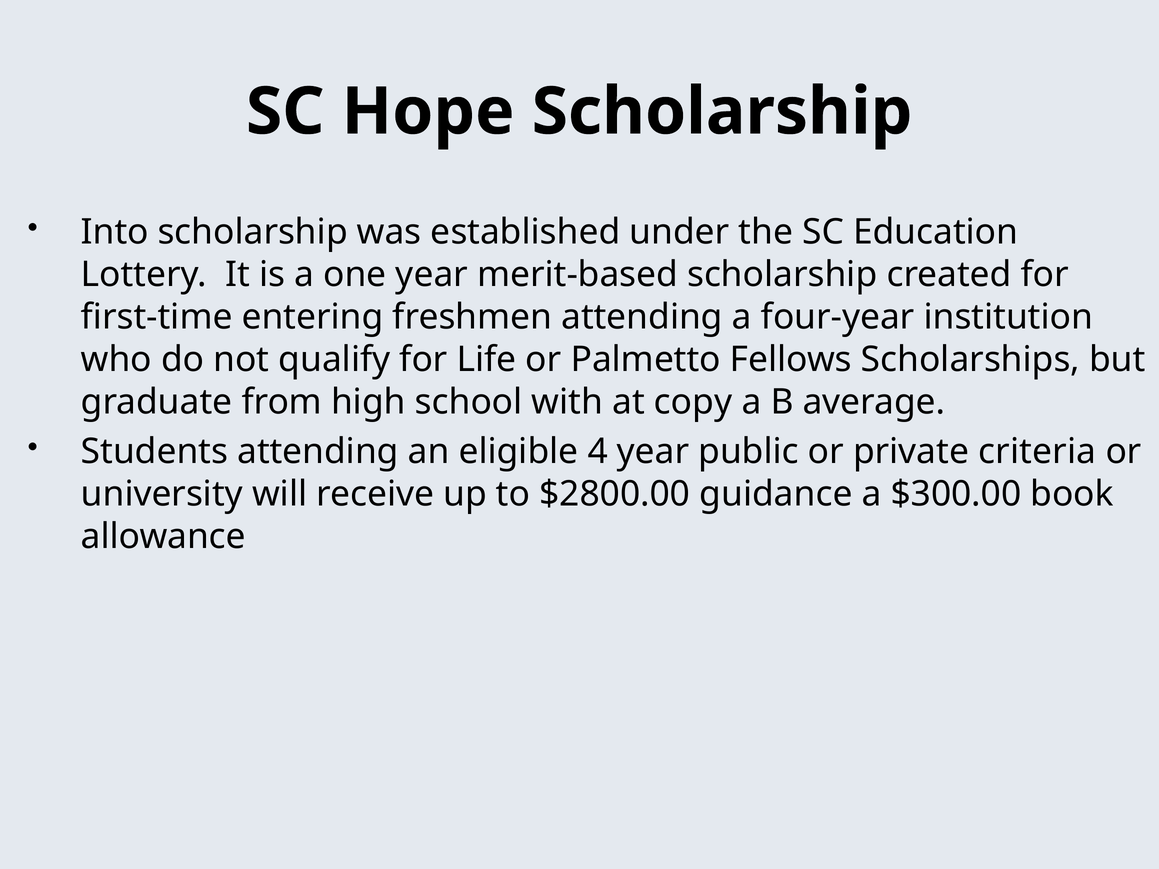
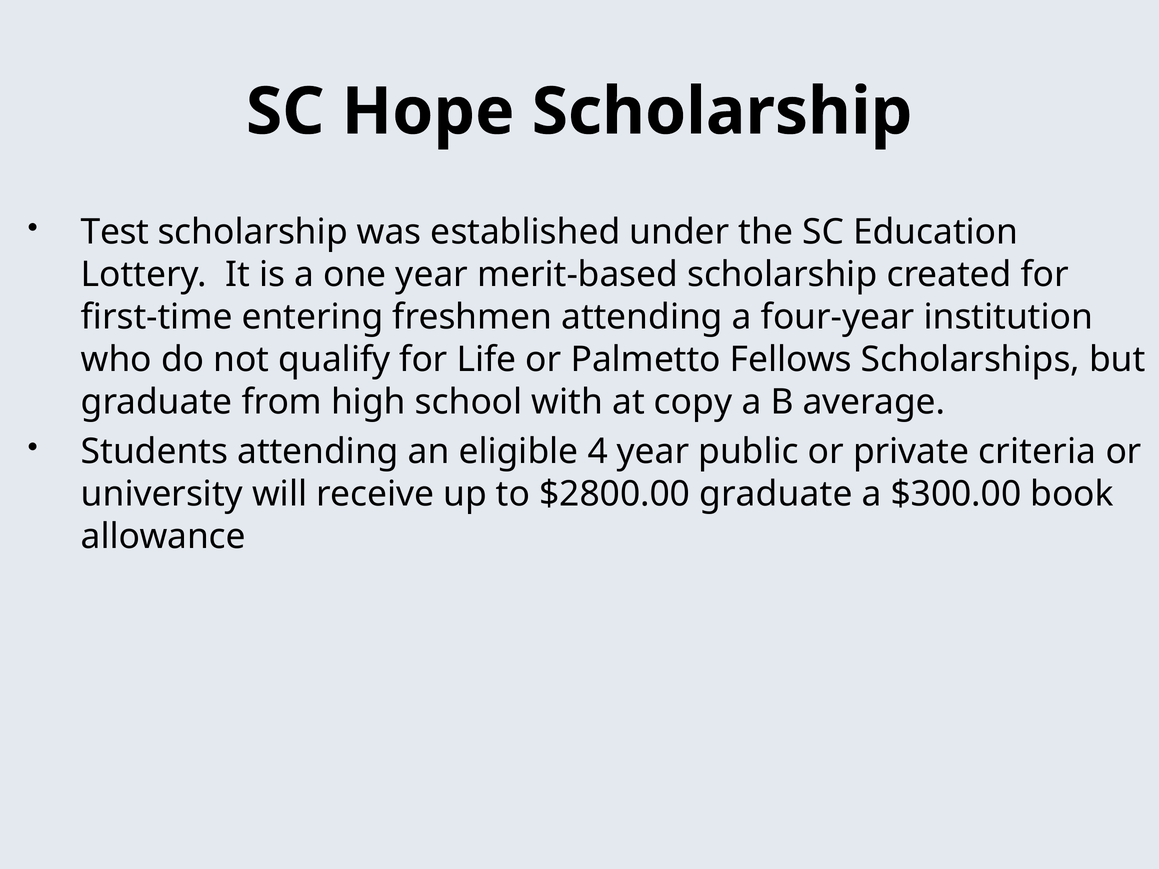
Into: Into -> Test (115, 232)
$2800.00 guidance: guidance -> graduate (776, 494)
